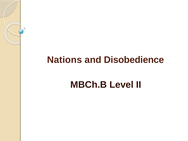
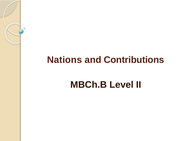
Disobedience: Disobedience -> Contributions (134, 60)
